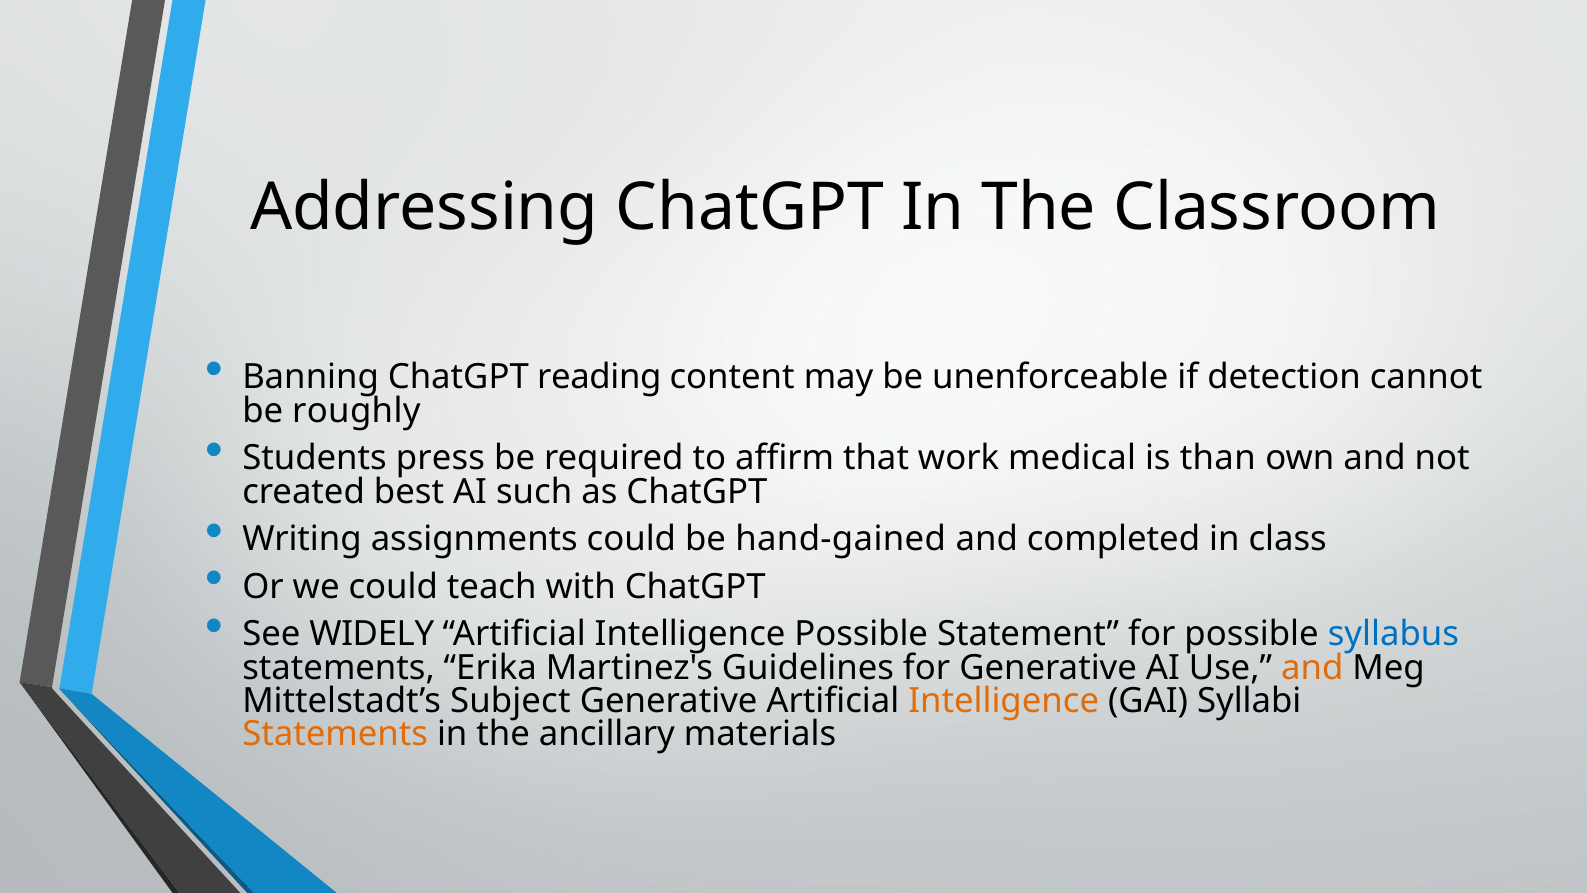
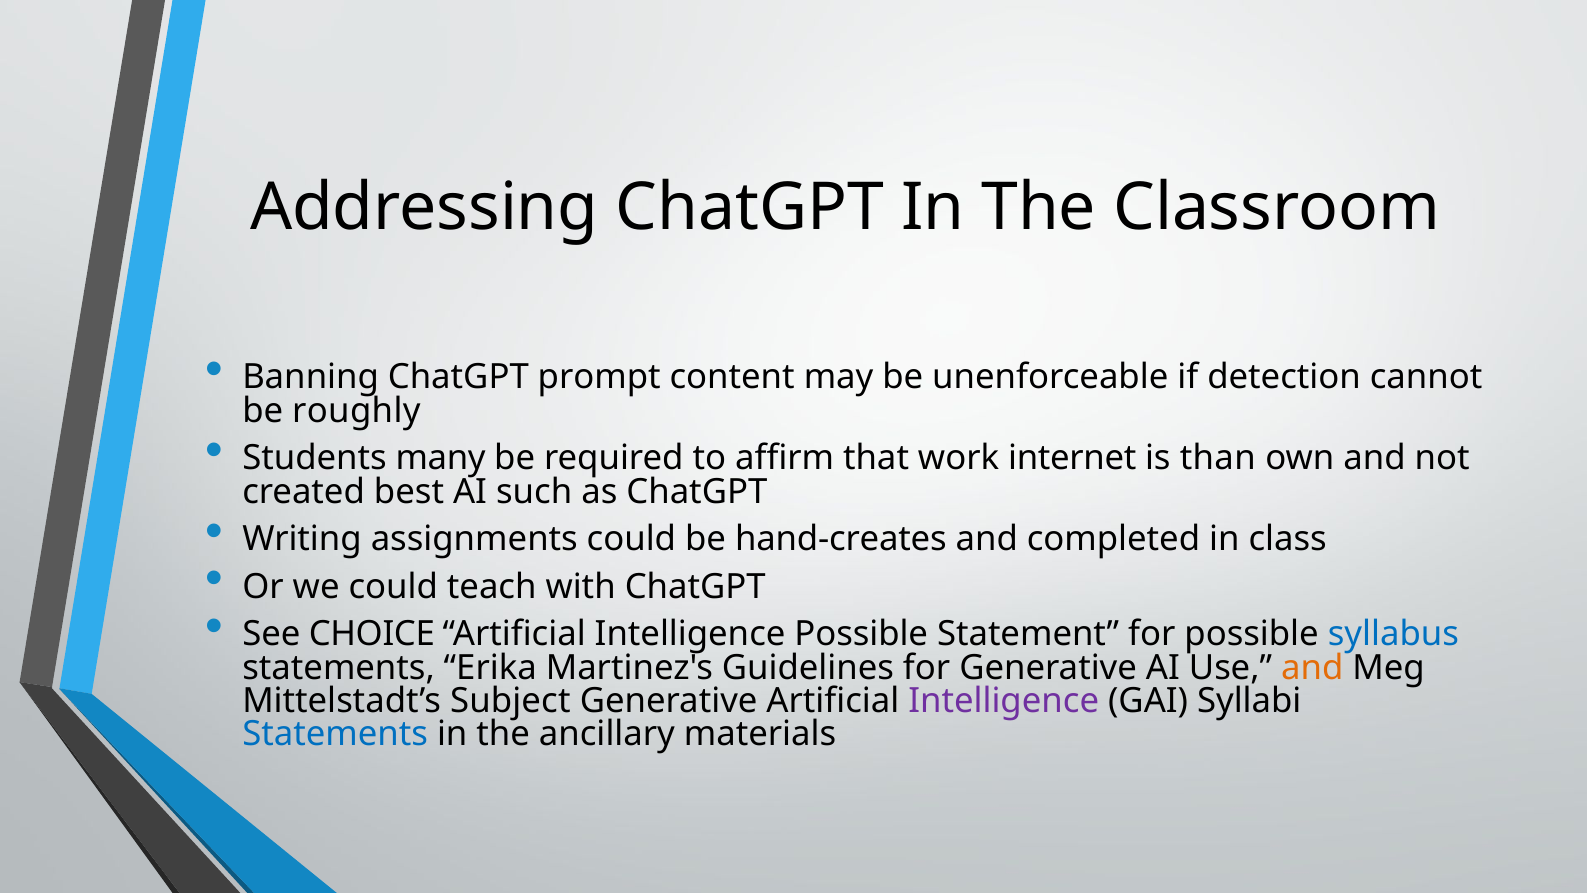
reading: reading -> prompt (599, 377)
press: press -> many (441, 458)
medical: medical -> internet (1072, 458)
hand-gained: hand-gained -> hand-creates (841, 539)
WIDELY: WIDELY -> CHOICE (372, 634)
Intelligence colour: orange -> purple (1004, 701)
Statements colour: orange -> blue (335, 734)
